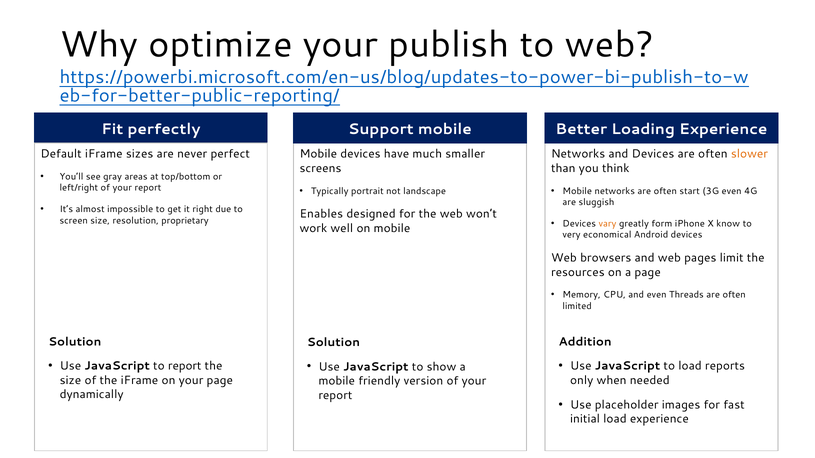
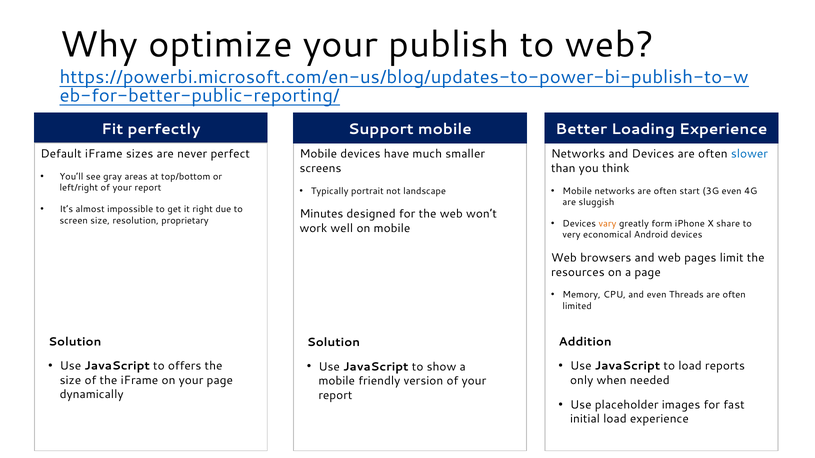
slower colour: orange -> blue (749, 154)
Enables: Enables -> Minutes (321, 214)
know: know -> share (728, 224)
to report: report -> offers (185, 366)
